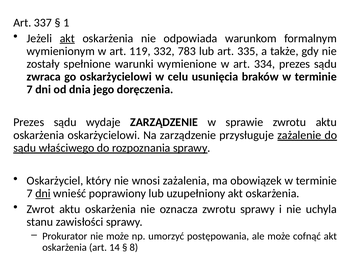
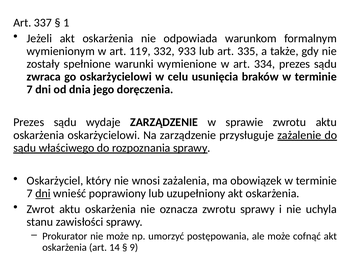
akt underline: present -> none (67, 38)
783: 783 -> 933 (187, 51)
8: 8 -> 9 (134, 247)
